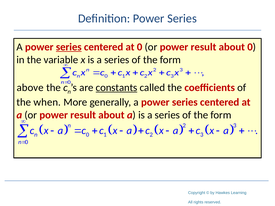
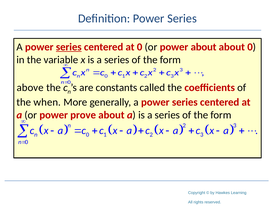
0 or power result: result -> about (204, 47)
constants underline: present -> none (117, 88)
a or power result: result -> prove (83, 115)
